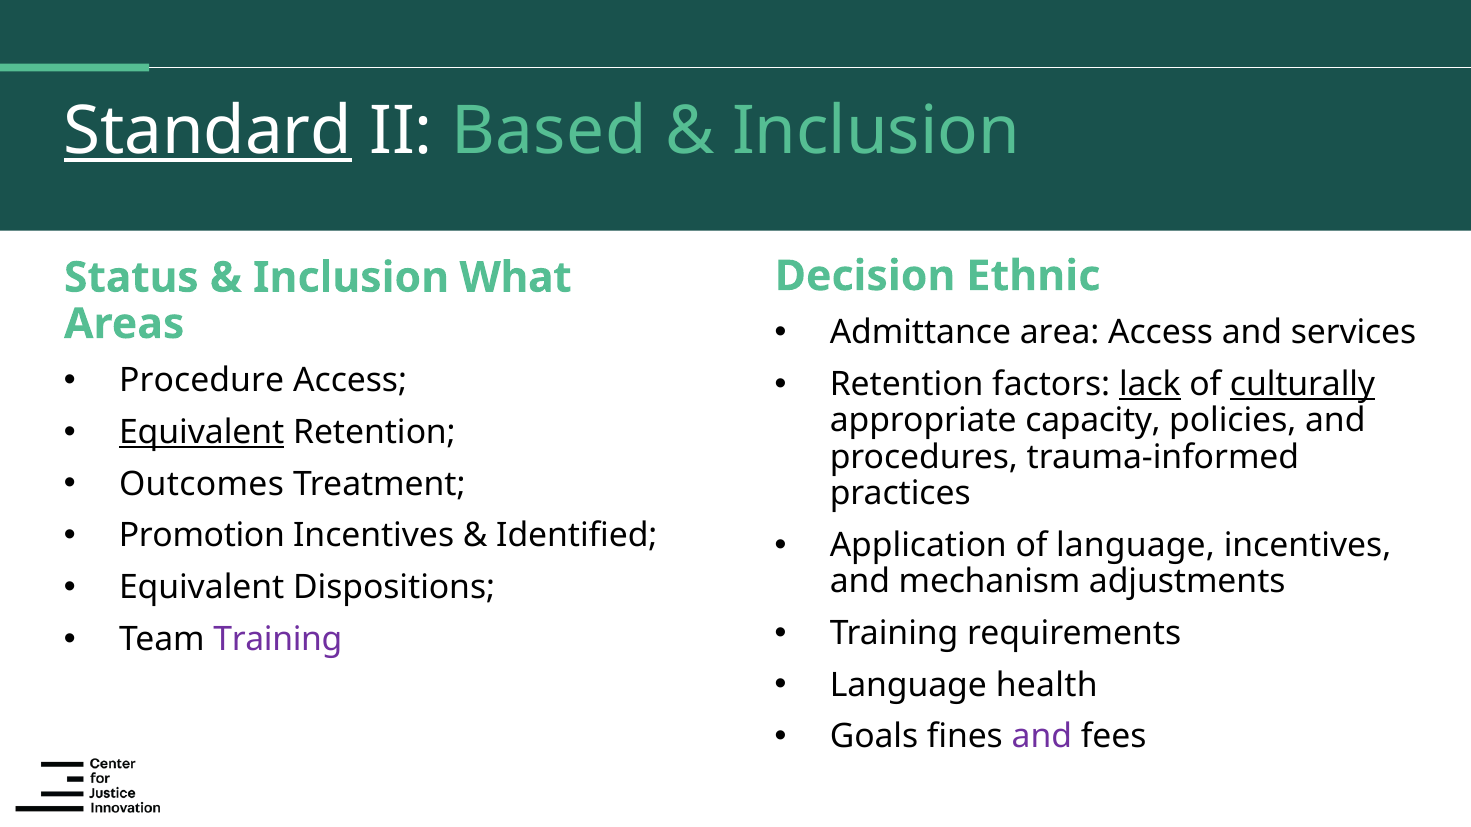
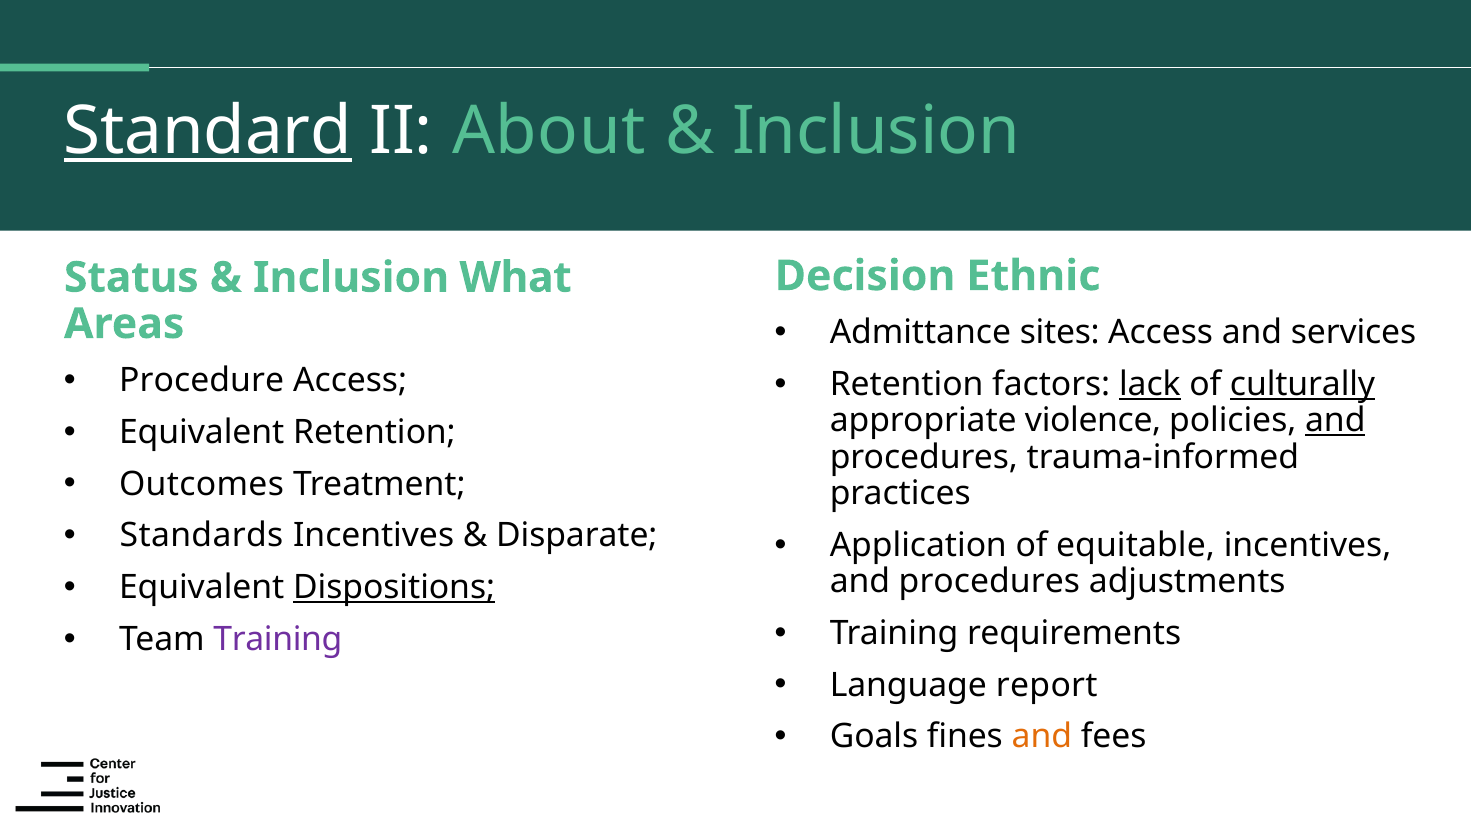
Based: Based -> About (549, 131)
area: area -> sites (1060, 333)
capacity: capacity -> violence (1093, 421)
and underline: none -> present (1335, 421)
Equivalent underline: present -> none (202, 433)
Promotion: Promotion -> Standards (201, 536)
Identified: Identified -> Disparate (577, 536)
of language: language -> equitable (1136, 546)
Dispositions underline: none -> present (394, 588)
mechanism: mechanism -> procedures (989, 582)
health: health -> report (1047, 685)
and colour: purple -> orange (1042, 737)
